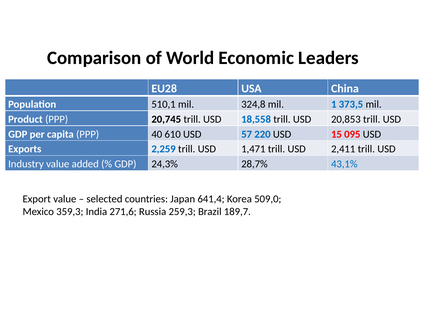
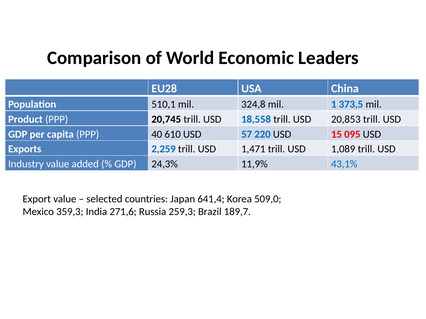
2,411: 2,411 -> 1,089 (343, 149)
28,7%: 28,7% -> 11,9% (254, 164)
